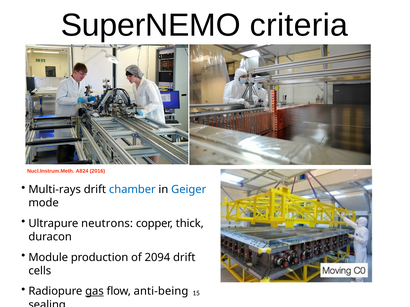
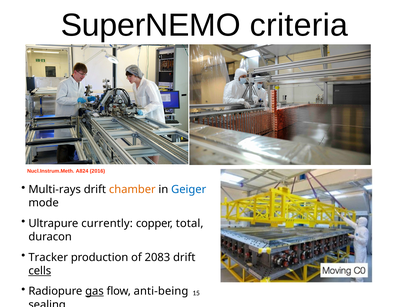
chamber colour: blue -> orange (132, 190)
neutrons: neutrons -> currently (107, 224)
thick: thick -> total (190, 224)
Module: Module -> Tracker (48, 258)
2094: 2094 -> 2083 (157, 258)
cells underline: none -> present (40, 271)
